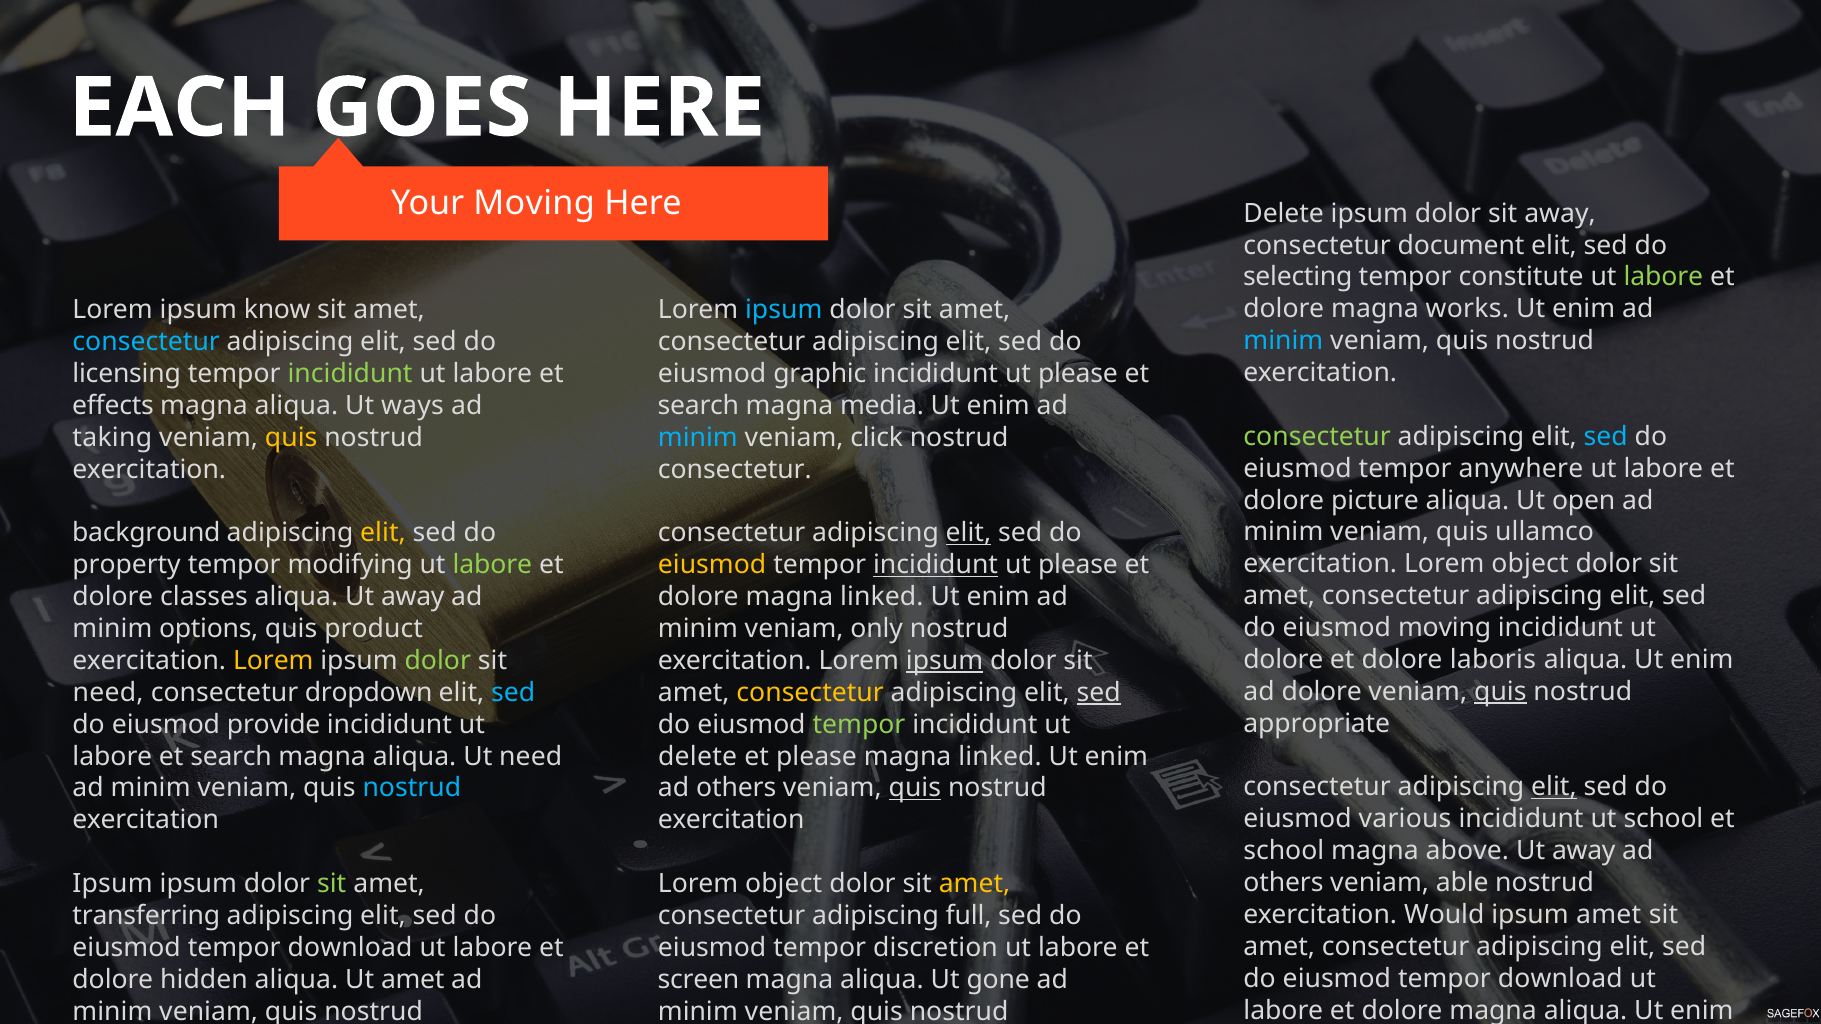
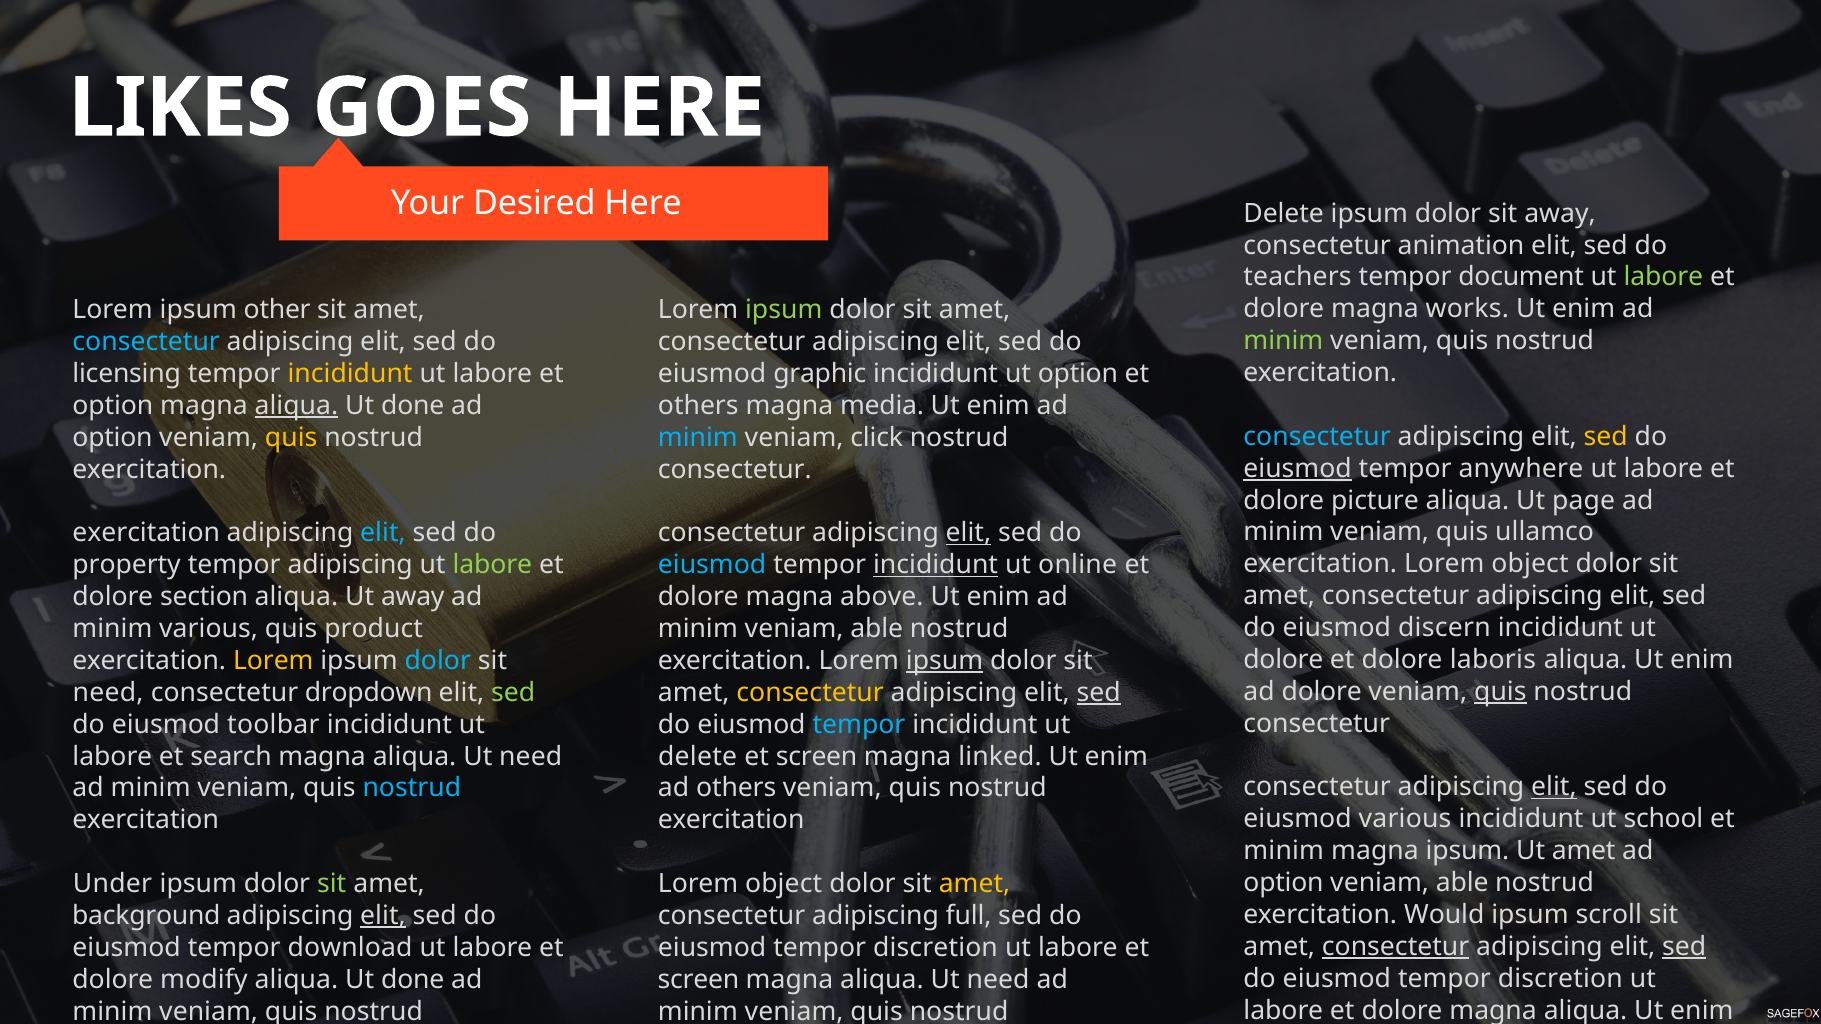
EACH: EACH -> LIKES (180, 108)
Your Moving: Moving -> Desired (534, 204)
document: document -> animation (1461, 245)
selecting: selecting -> teachers (1298, 277)
constitute: constitute -> document (1521, 277)
know: know -> other (277, 310)
ipsum colour: light blue -> light green (784, 310)
minim colour: light blue -> light green (1283, 341)
incididunt colour: light green -> yellow (350, 374)
please: please -> option (1078, 374)
effects: effects -> option (113, 406)
aliqua underline: none -> present (296, 406)
ways: ways -> done (413, 406)
search: search -> others (698, 406)
consectetur colour: light green -> light blue (1317, 437)
sed colour: light blue -> yellow (1606, 437)
taking: taking -> option (113, 438)
eiusmod underline: none -> present (1298, 469)
open: open -> page (1584, 500)
background: background -> exercitation (146, 533)
elit colour: yellow -> light blue (383, 533)
tempor modifying: modifying -> adipiscing (350, 565)
eiusmod colour: yellow -> light blue (712, 565)
please: please -> online (1078, 565)
classes: classes -> section (204, 597)
dolore magna linked: linked -> above (882, 597)
eiusmod moving: moving -> discern (1444, 628)
minim options: options -> various (209, 629)
minim veniam only: only -> able (877, 629)
dolor colour: light green -> light blue (438, 661)
sed colour: light blue -> light green (513, 693)
appropriate: appropriate -> consectetur (1317, 724)
provide: provide -> toolbar (273, 725)
tempor colour: light green -> light blue (859, 725)
please: please -> screen (817, 756)
quis underline: present -> none (915, 788)
school: school -> minim (1284, 851)
magna above: above -> ipsum (1467, 851)
away: away -> amet (1584, 851)
others: others -> option (1284, 883)
Ipsum: Ipsum -> Under (113, 884)
ipsum amet: amet -> scroll (1609, 915)
transferring: transferring -> background (146, 916)
elit underline: none -> present (383, 916)
consectetur underline: none -> present (1396, 947)
sed underline: none -> present (1684, 947)
download: download -> discretion (1560, 979)
hidden: hidden -> modify (204, 980)
amet: amet -> done (413, 980)
gone: gone -> need (998, 980)
